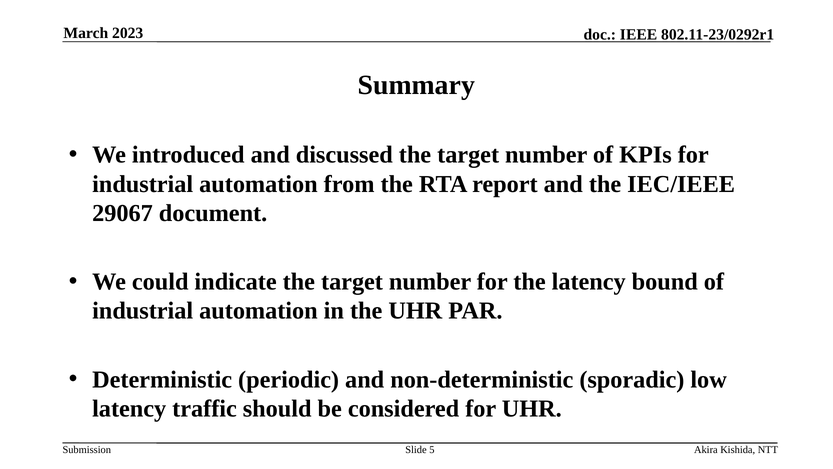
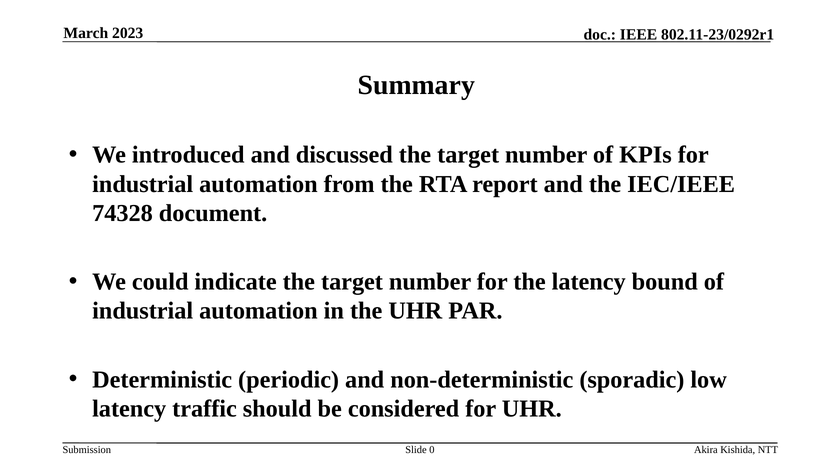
29067: 29067 -> 74328 (123, 213)
5: 5 -> 0 (432, 449)
